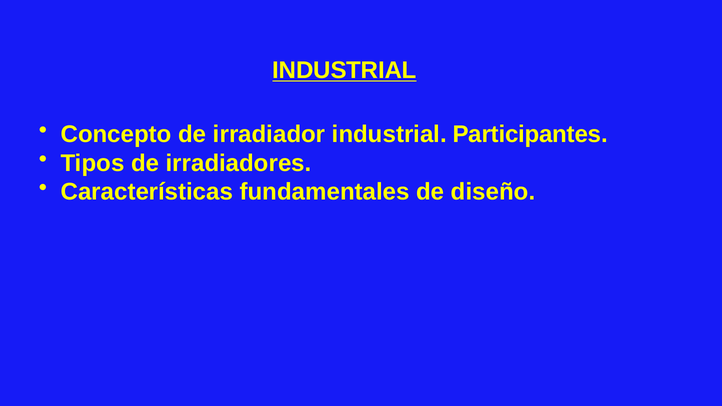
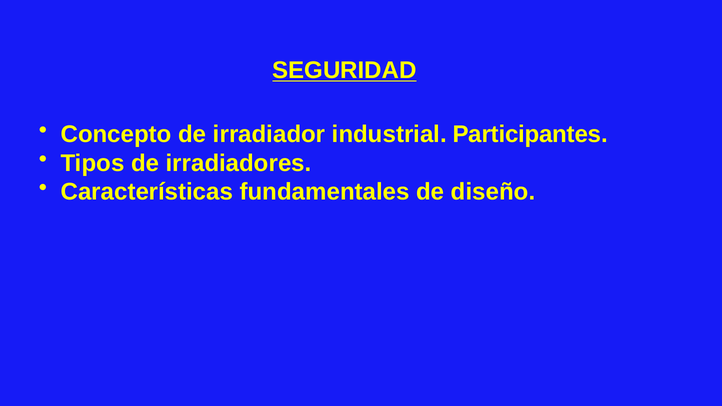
INDUSTRIAL: INDUSTRIAL -> SEGURIDAD (344, 70)
